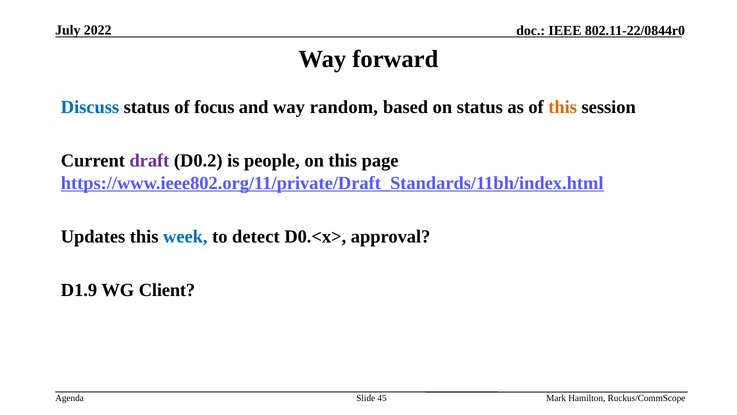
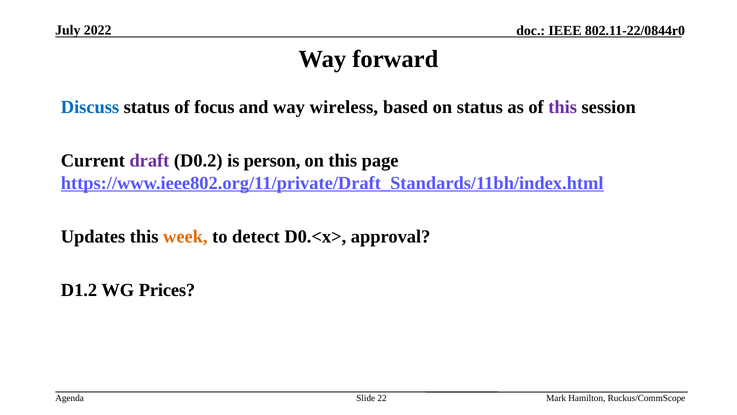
random: random -> wireless (344, 107)
this colour: orange -> purple (563, 107)
people: people -> person (272, 161)
week colour: blue -> orange (185, 236)
D1.9: D1.9 -> D1.2 (79, 290)
Client: Client -> Prices (167, 290)
45: 45 -> 22 (382, 398)
